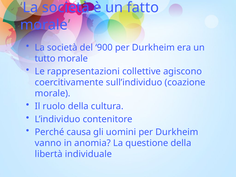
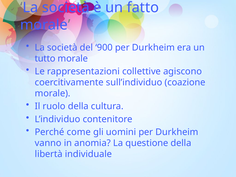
causa: causa -> come (79, 132)
